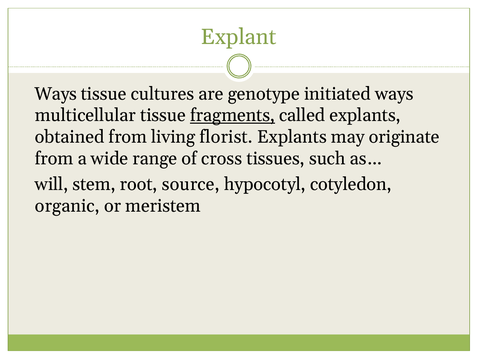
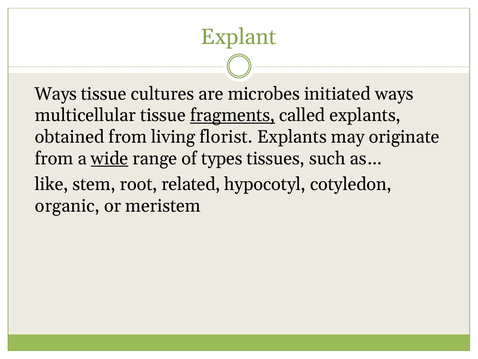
genotype: genotype -> microbes (264, 94)
wide underline: none -> present (110, 158)
cross: cross -> types (222, 158)
will: will -> like (52, 184)
source: source -> related (191, 184)
